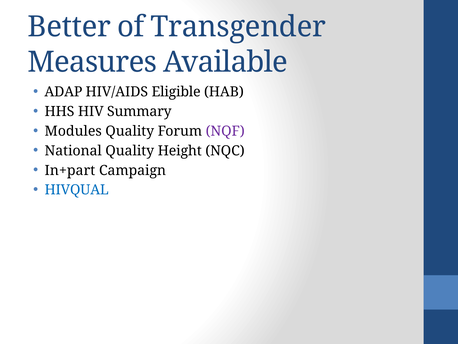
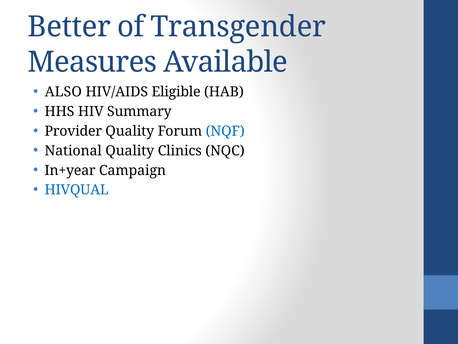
ADAP: ADAP -> ALSO (63, 92)
Modules: Modules -> Provider (73, 131)
NQF colour: purple -> blue (225, 131)
Height: Height -> Clinics (180, 151)
In+part: In+part -> In+year (70, 170)
